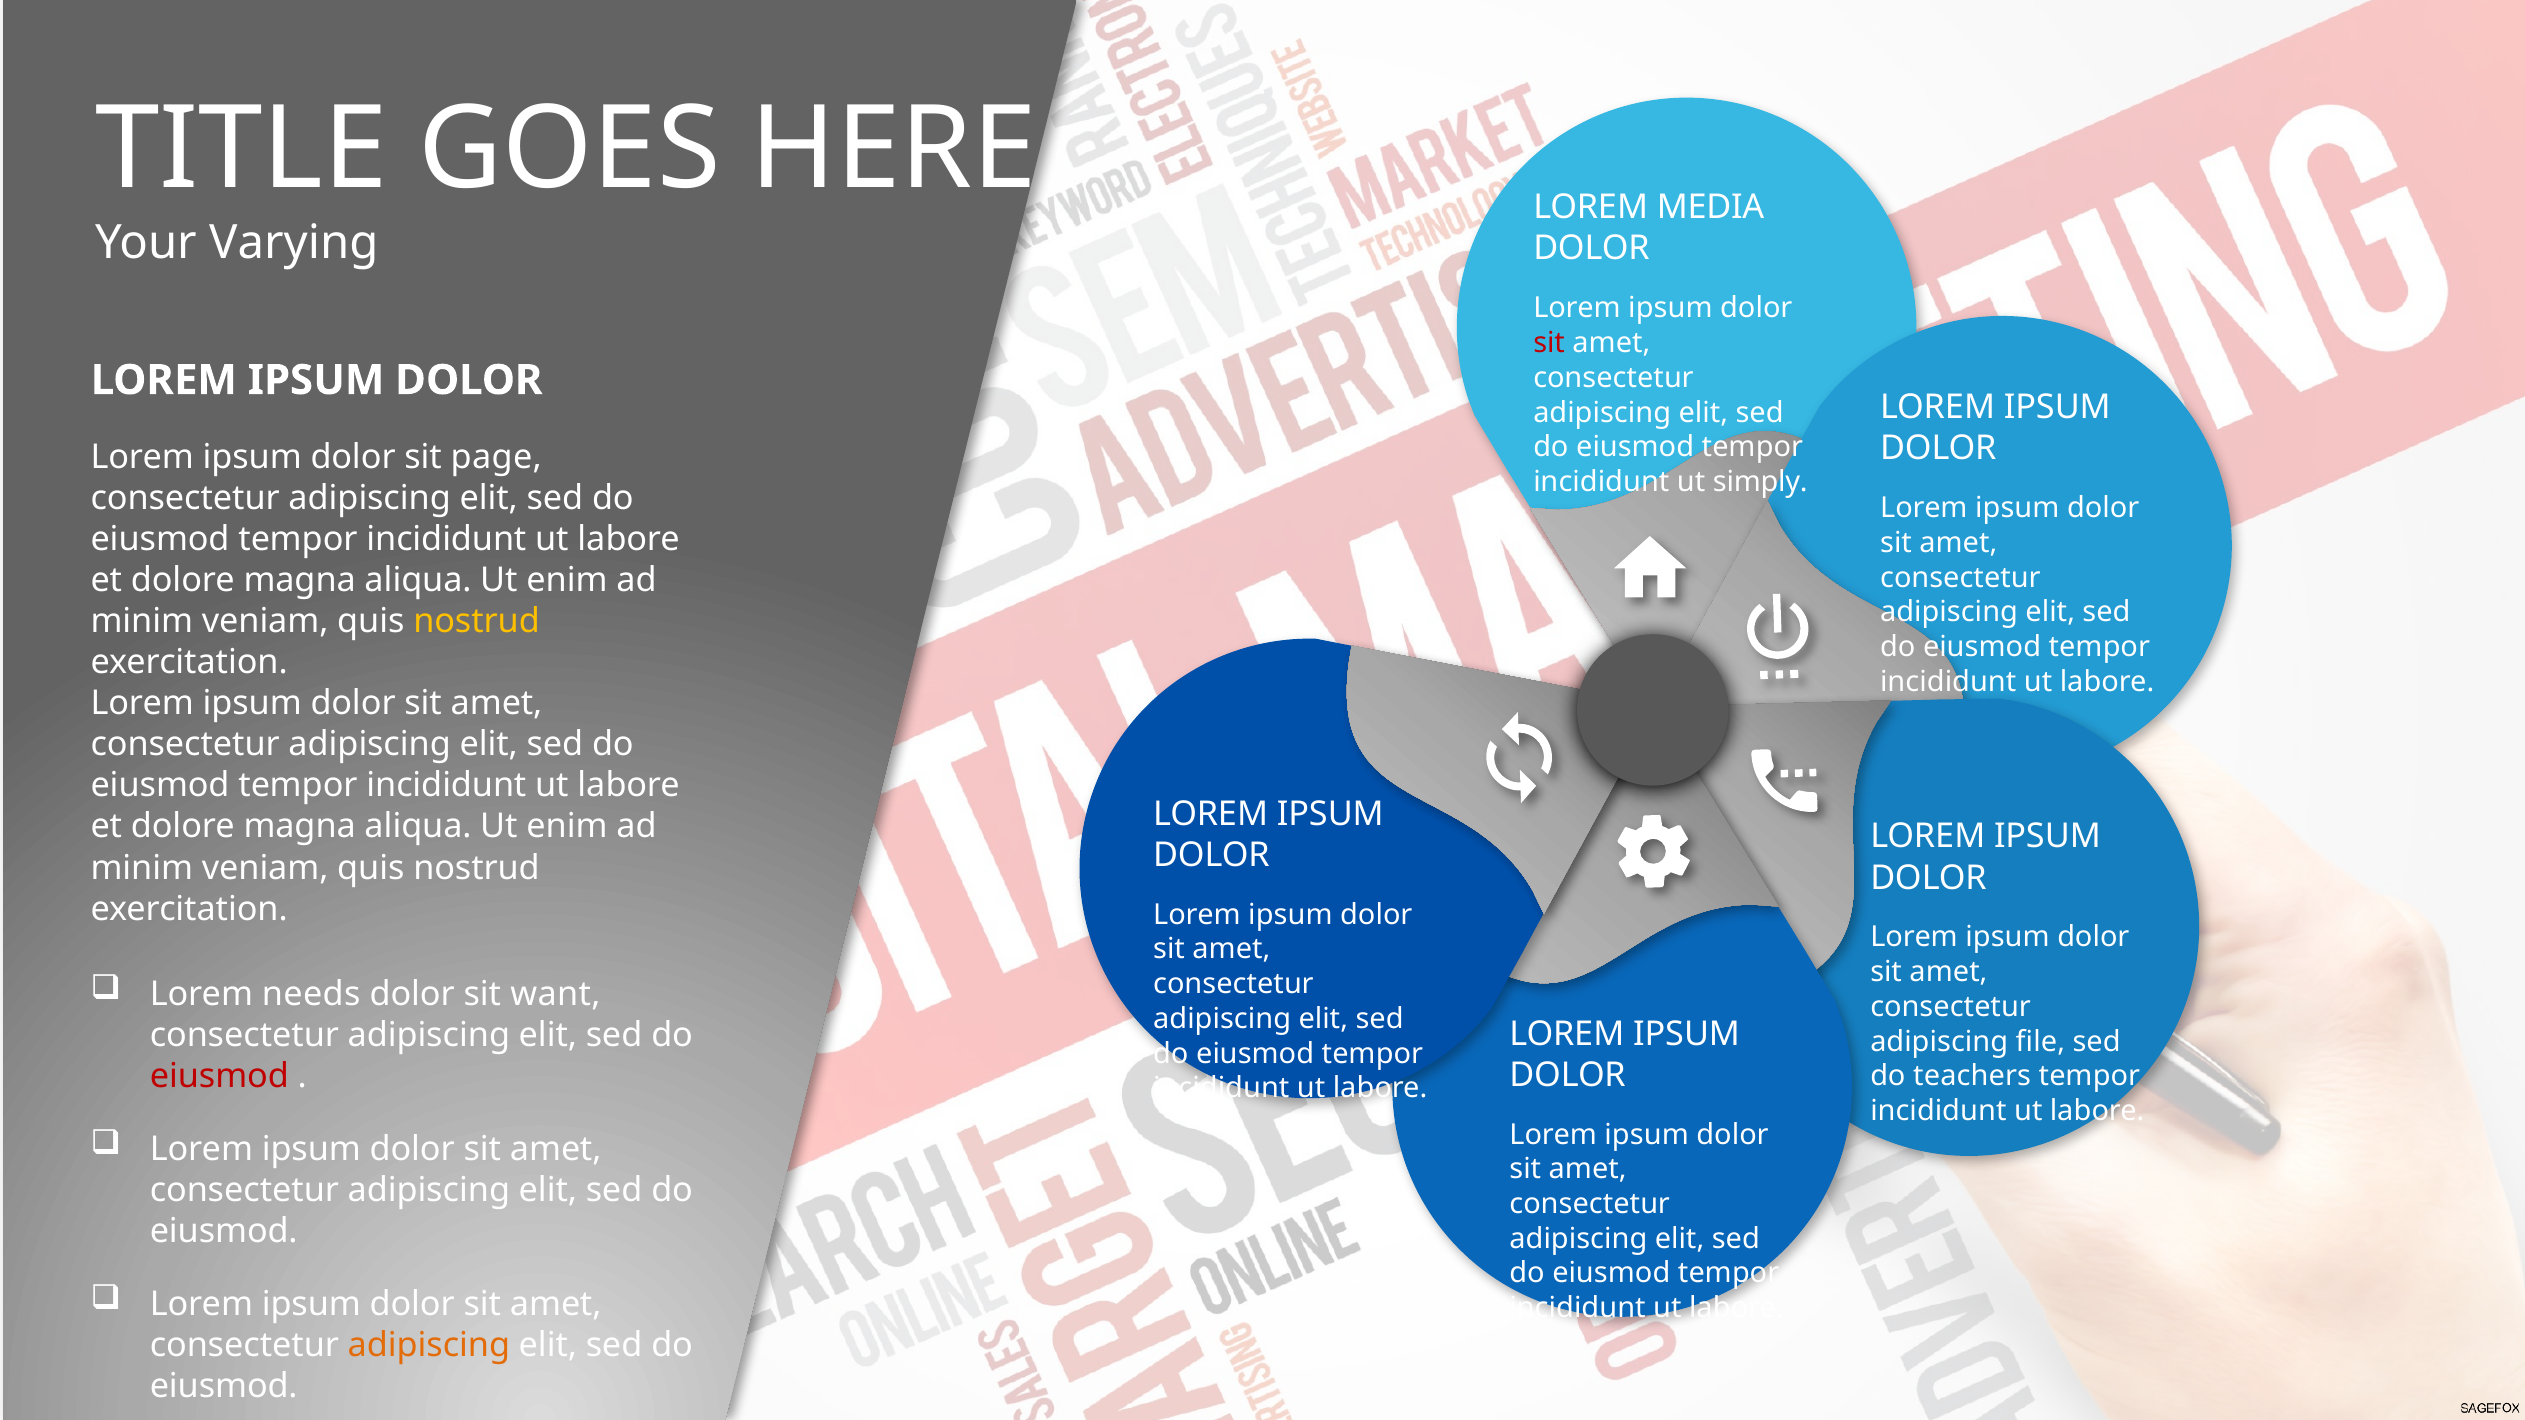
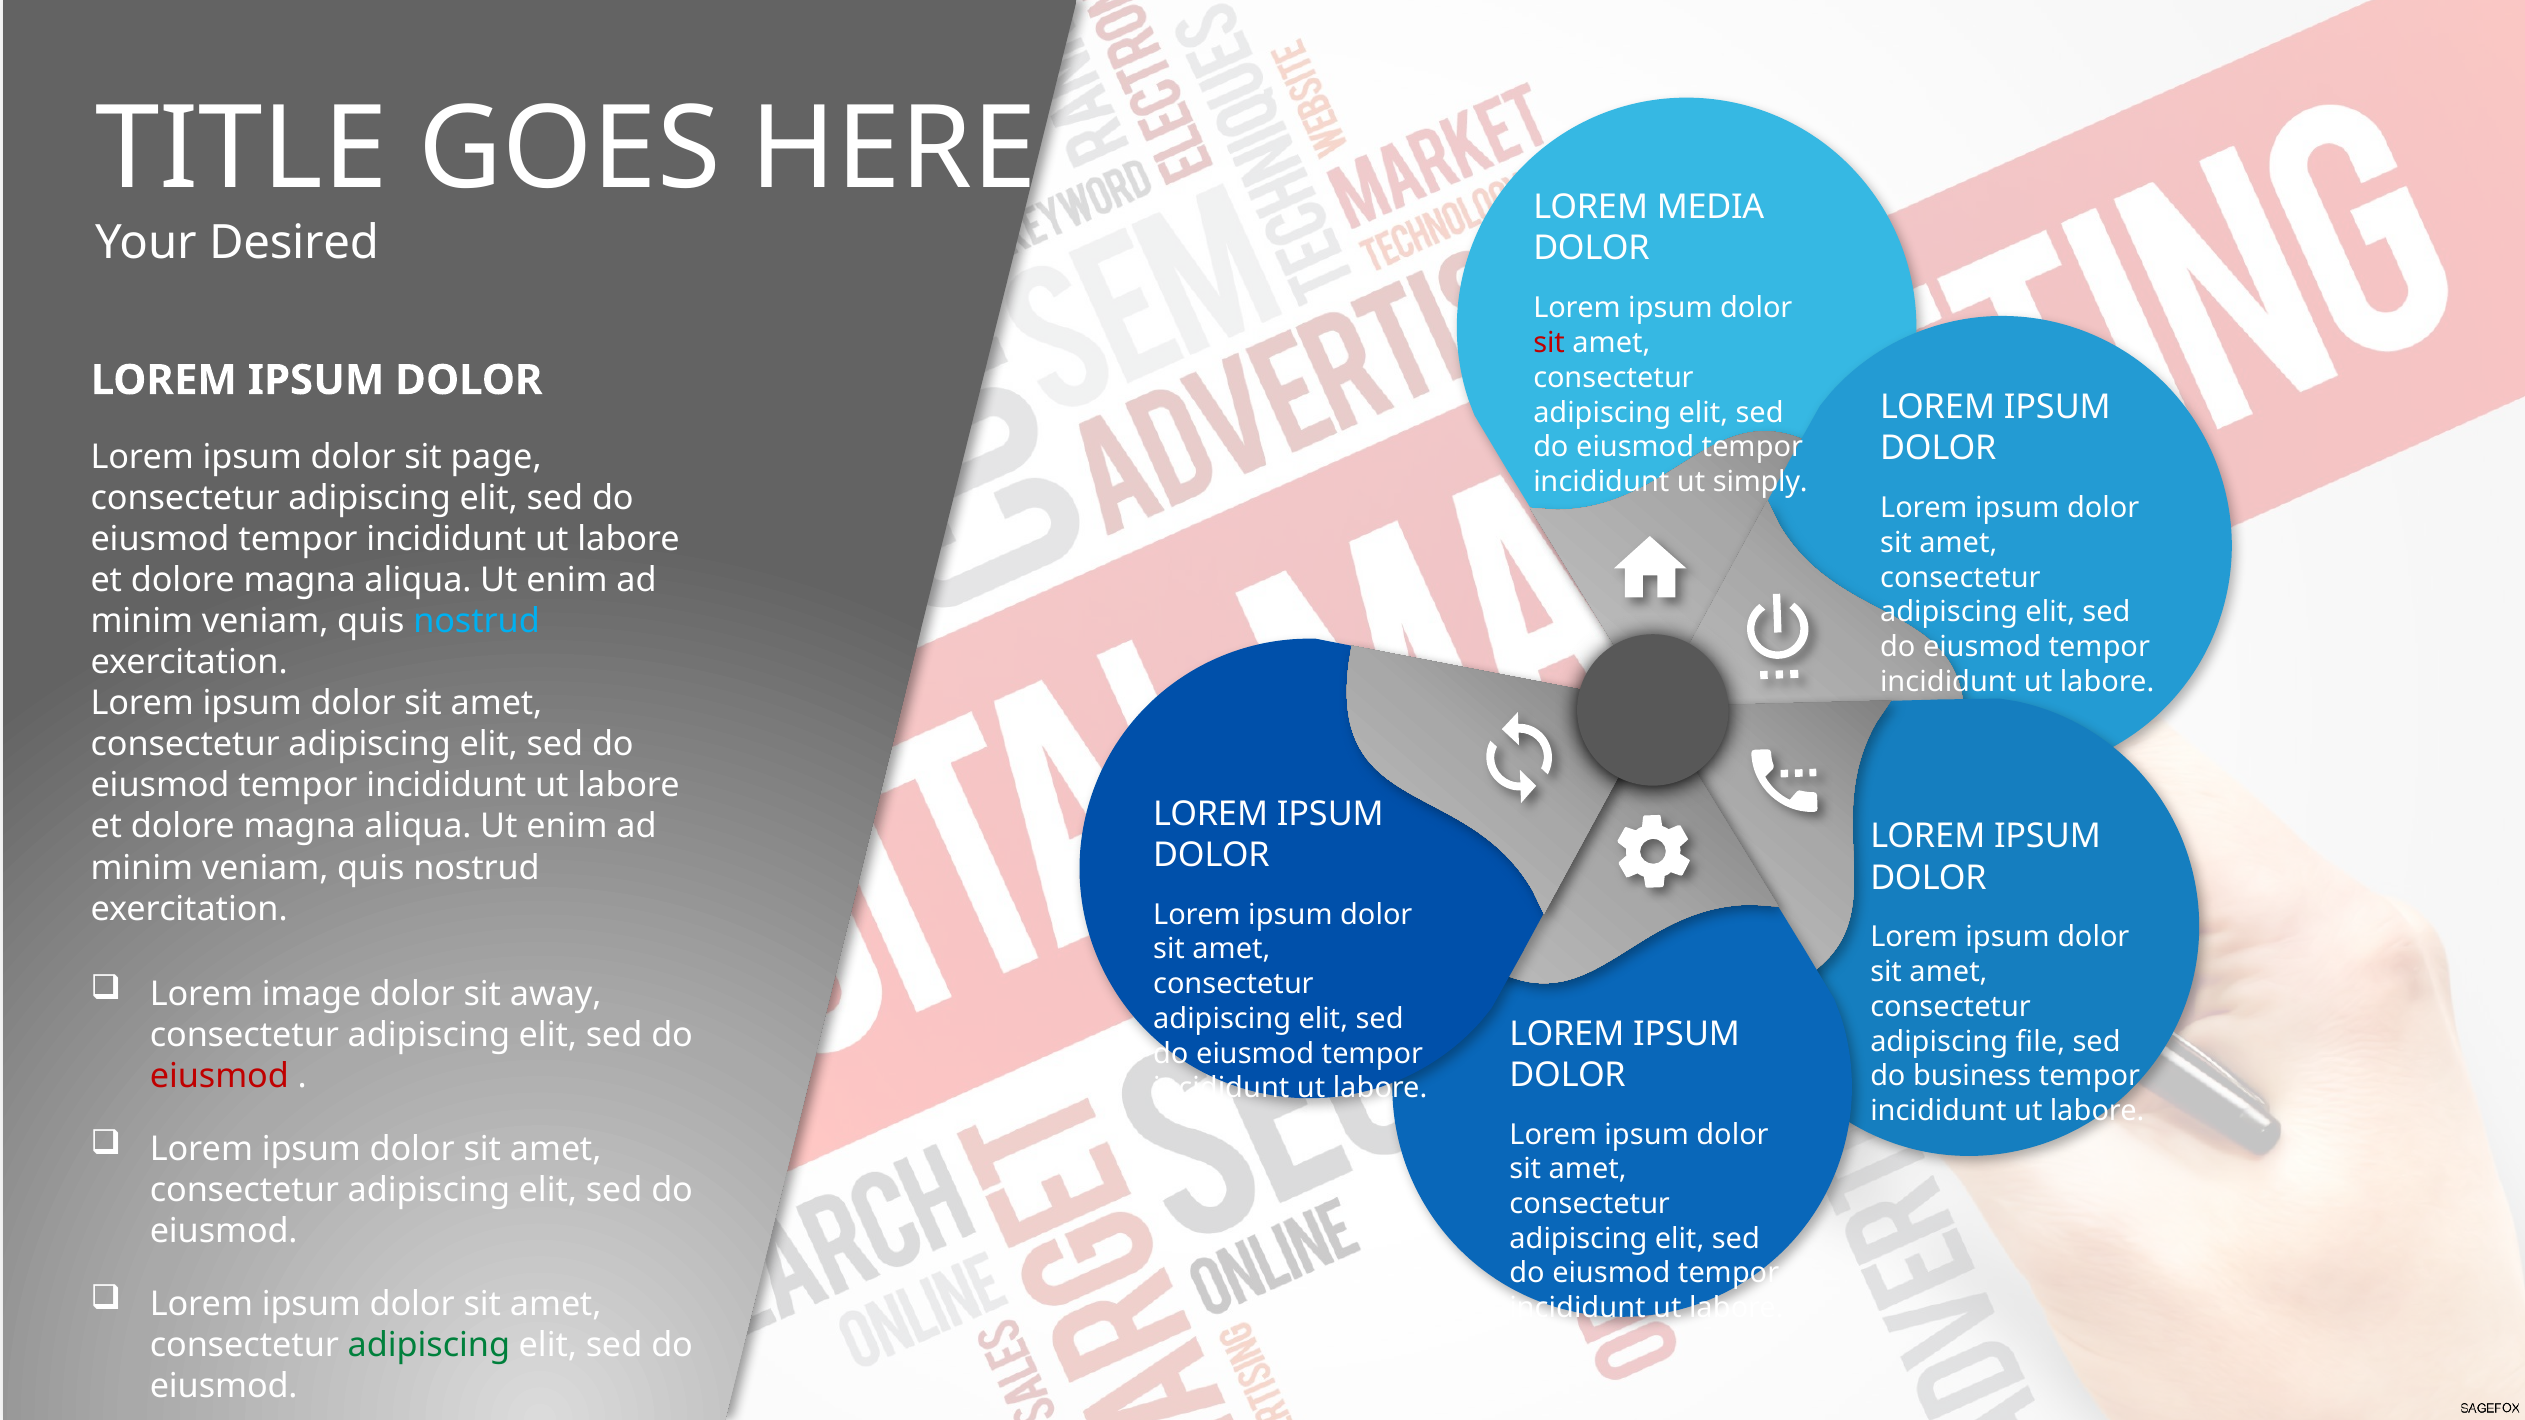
Varying: Varying -> Desired (294, 243)
nostrud colour: yellow -> light blue (477, 621)
needs: needs -> image (311, 994)
want: want -> away (556, 994)
teachers: teachers -> business (1972, 1077)
adipiscing colour: orange -> green (429, 1345)
